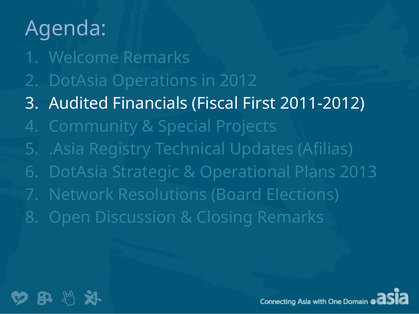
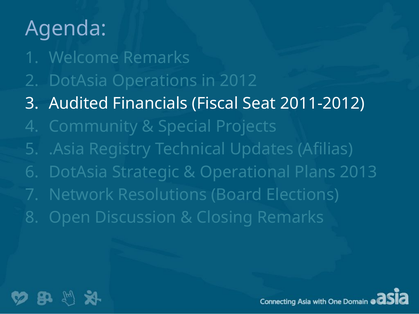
First: First -> Seat (259, 104)
